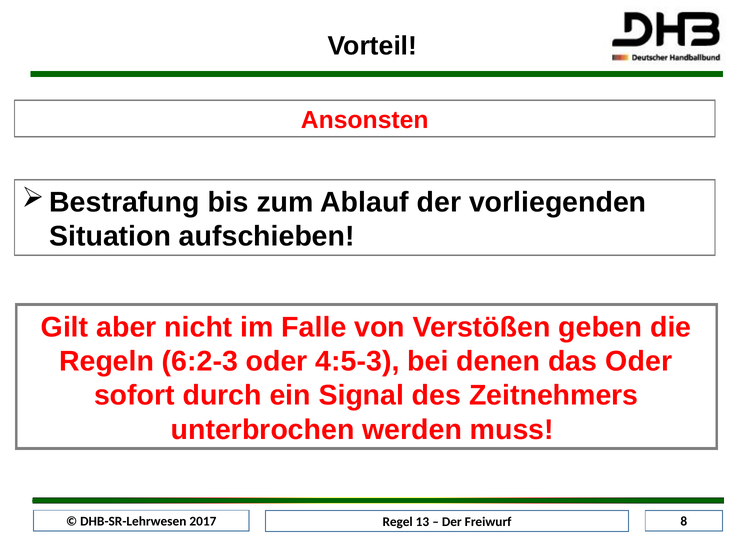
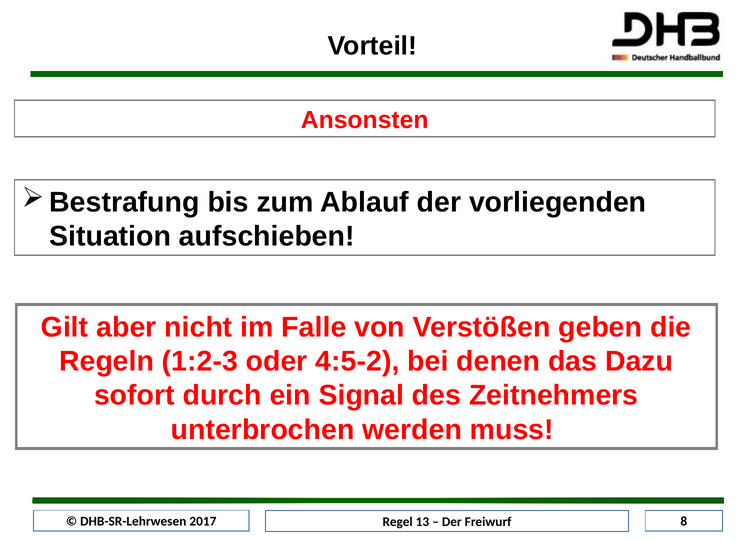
6:2-3: 6:2-3 -> 1:2-3 (200, 362)
4:5-3: 4:5-3 -> 4:5-2 (357, 362)
das Oder: Oder -> Dazu (639, 362)
